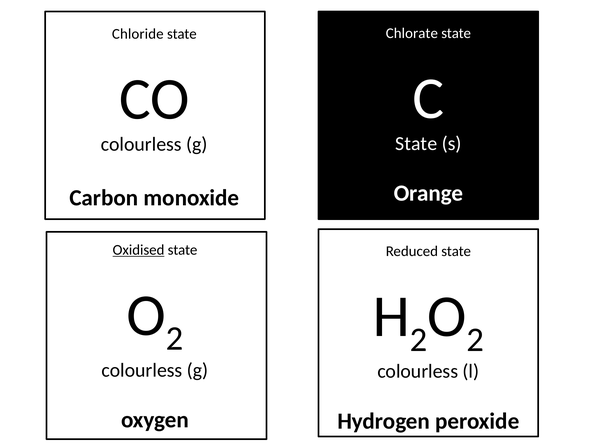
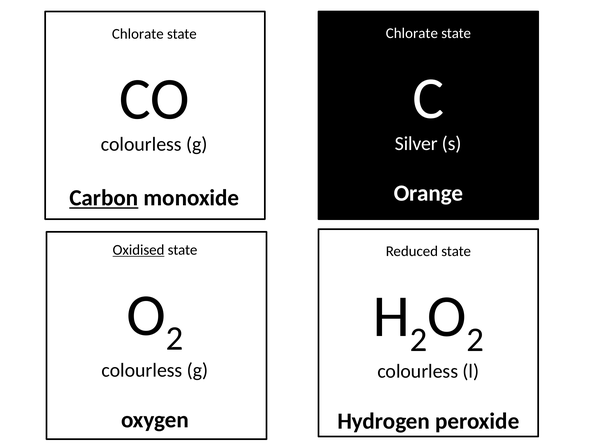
Chloride: Chloride -> Chlorate (138, 34)
State: State -> Silver (416, 143)
Carbon underline: none -> present (104, 198)
